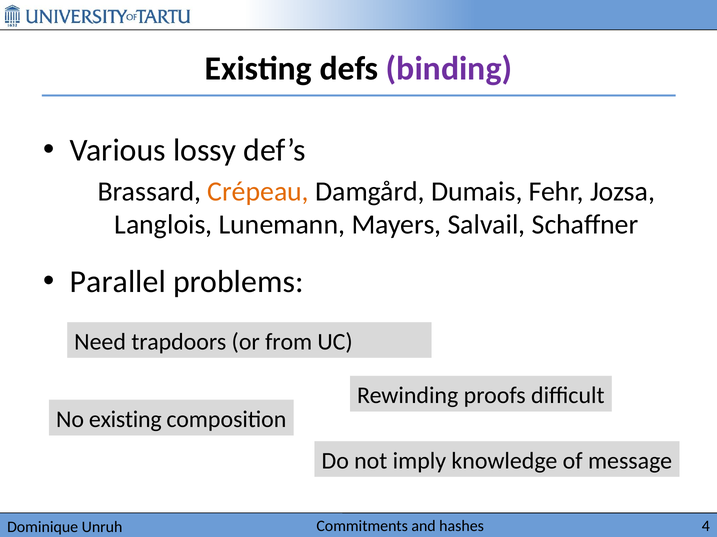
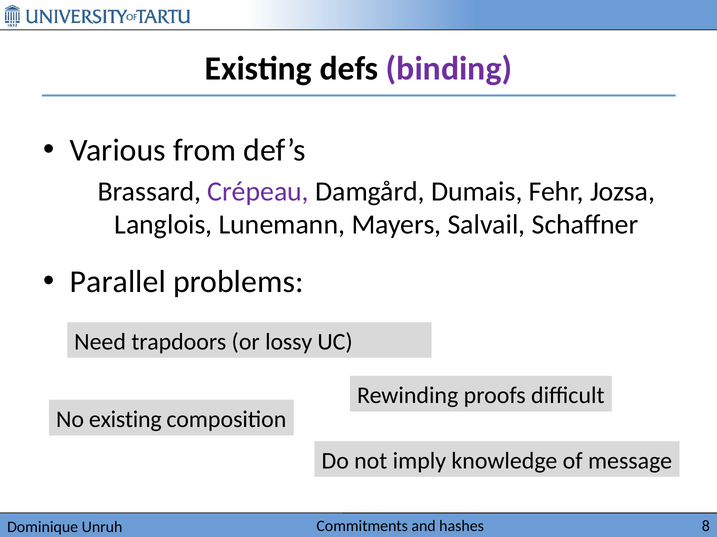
lossy: lossy -> from (205, 150)
Crépeau colour: orange -> purple (258, 192)
from: from -> lossy (289, 342)
4: 4 -> 8 (706, 527)
